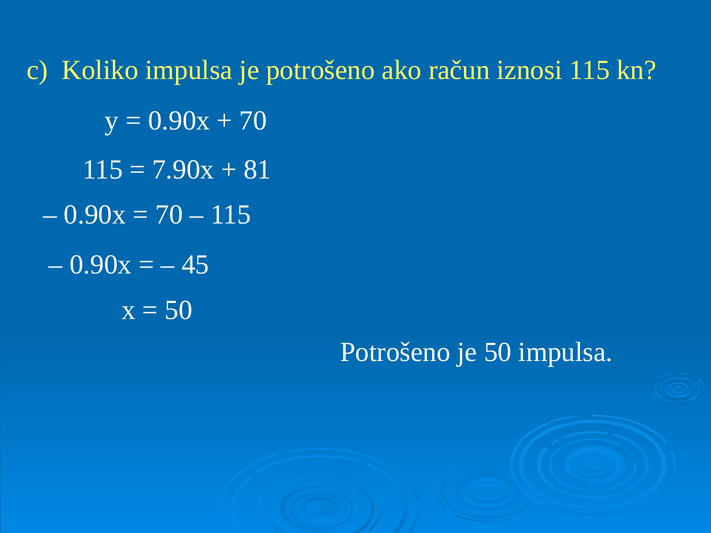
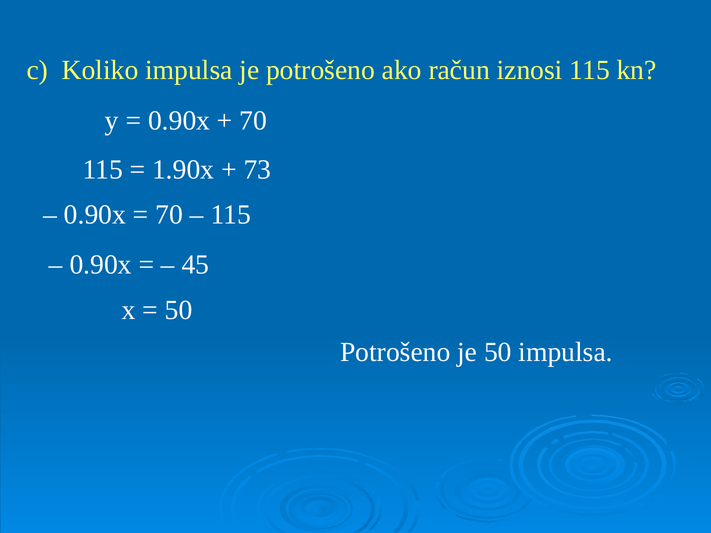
7.90x: 7.90x -> 1.90x (183, 170)
81: 81 -> 73 (257, 170)
